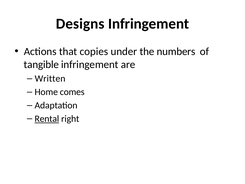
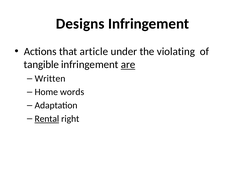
copies: copies -> article (94, 51)
numbers: numbers -> violating (176, 51)
are underline: none -> present (128, 64)
comes: comes -> words (72, 92)
